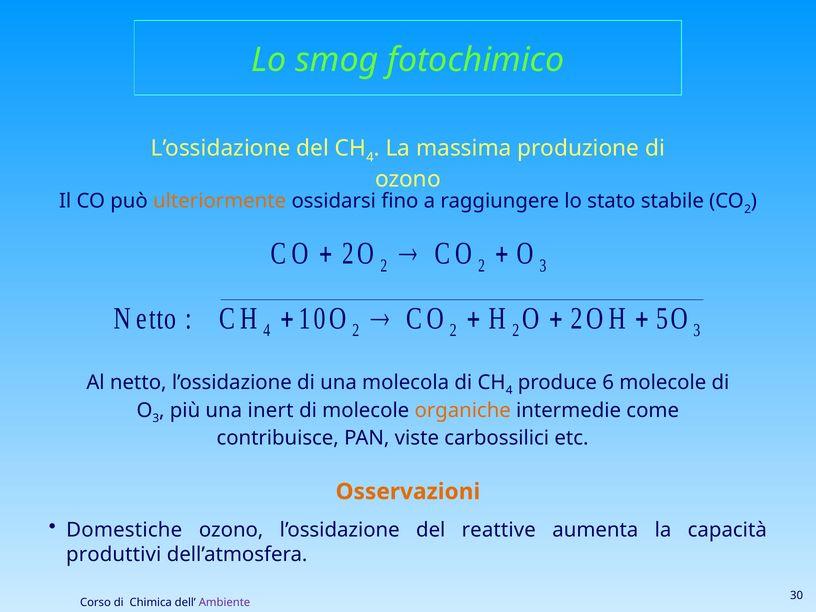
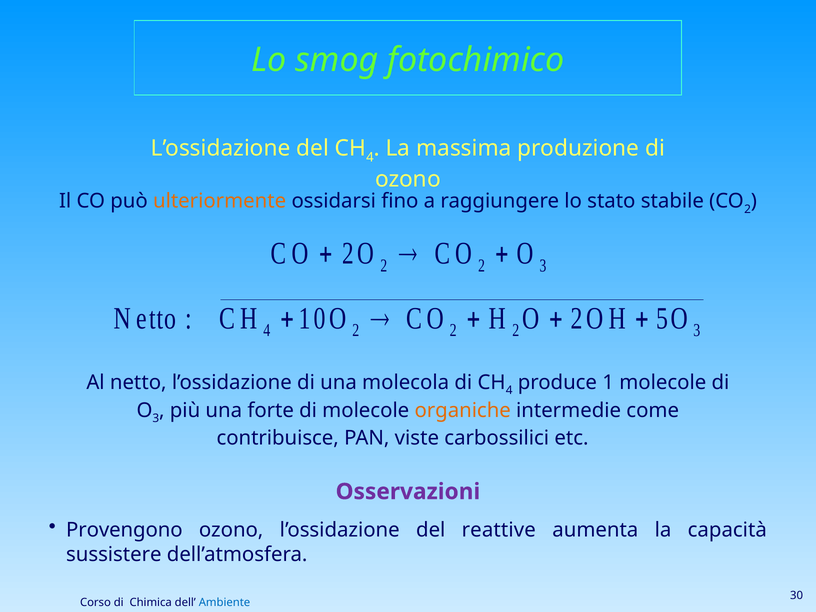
produce 6: 6 -> 1 (608, 383)
inert: inert -> forte (271, 410)
Osservazioni colour: orange -> purple (408, 492)
Domestiche: Domestiche -> Provengono (124, 530)
produttivi: produttivi -> sussistere (114, 554)
Ambiente colour: purple -> blue (224, 603)
